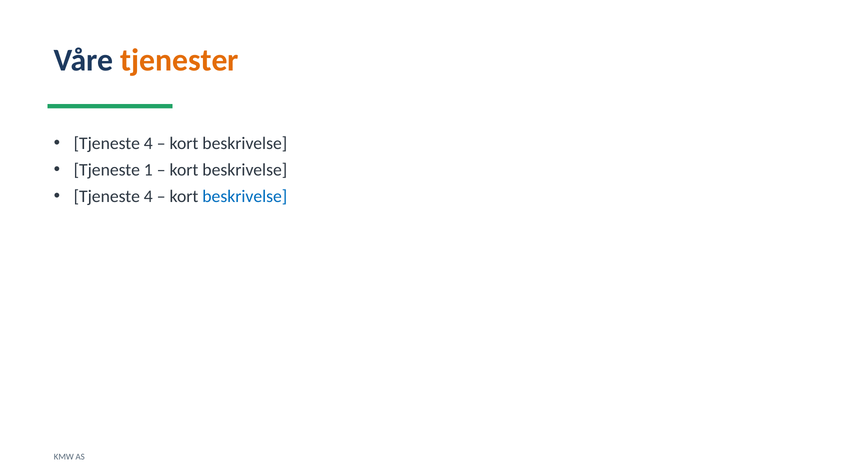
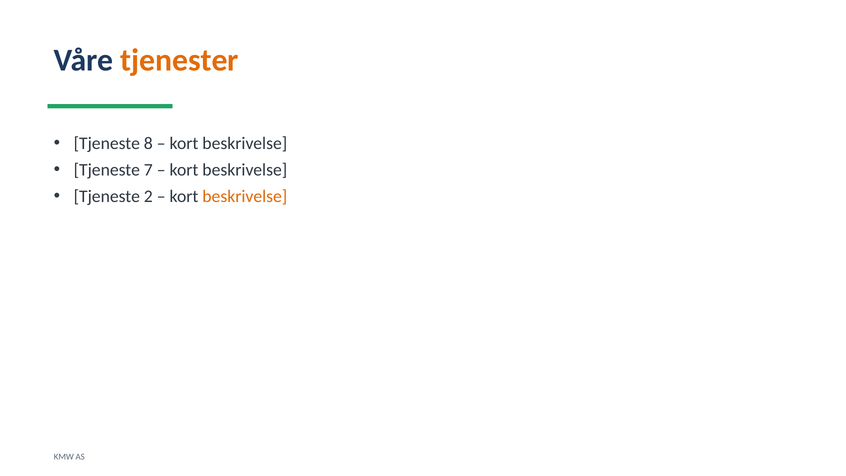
4: 4 -> 8 (148, 143)
1: 1 -> 7 (148, 170)
4: 4 -> 2 (148, 196)
beskrivelse colour: blue -> orange (245, 196)
